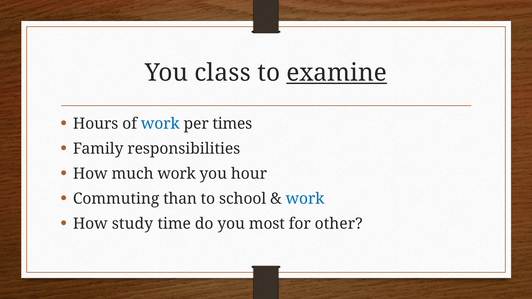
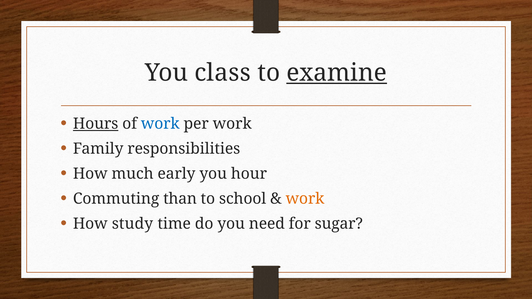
Hours underline: none -> present (96, 124)
per times: times -> work (232, 124)
much work: work -> early (176, 174)
work colour: blue -> orange (305, 199)
most: most -> need (267, 224)
other: other -> sugar (339, 224)
